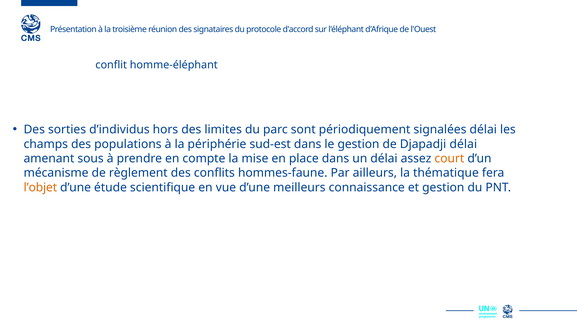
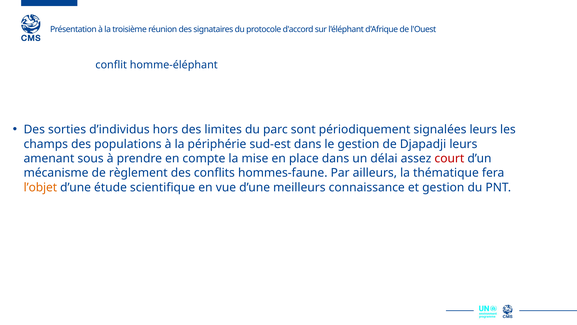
signalées délai: délai -> leurs (483, 129)
Djapadji délai: délai -> leurs (463, 144)
court colour: orange -> red (449, 158)
